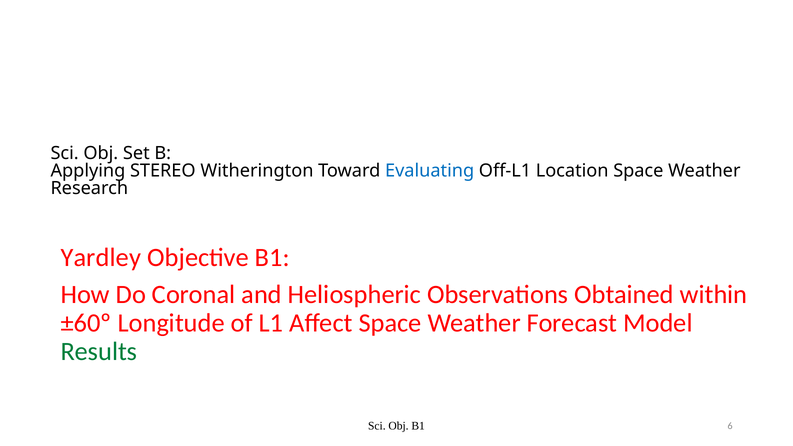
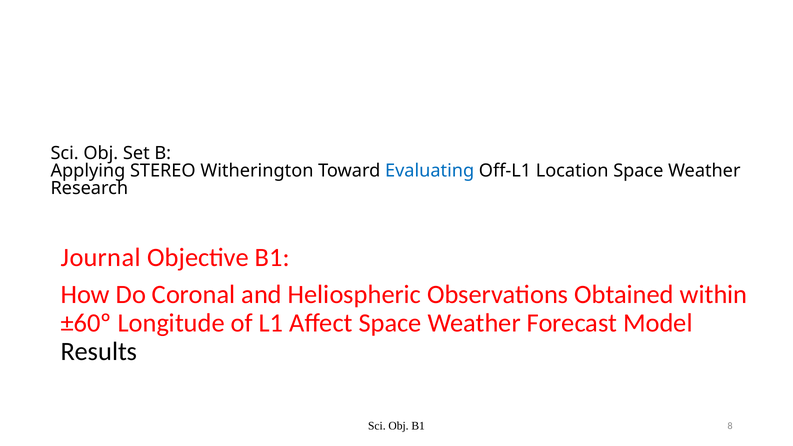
Yardley: Yardley -> Journal (101, 258)
Results colour: green -> black (99, 351)
6: 6 -> 8 (730, 426)
